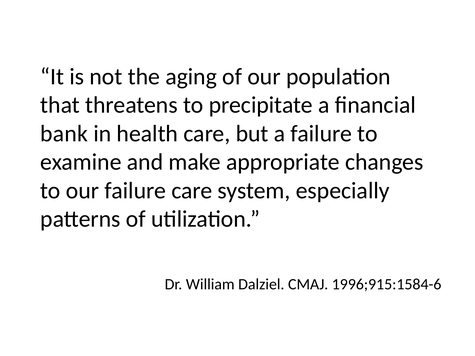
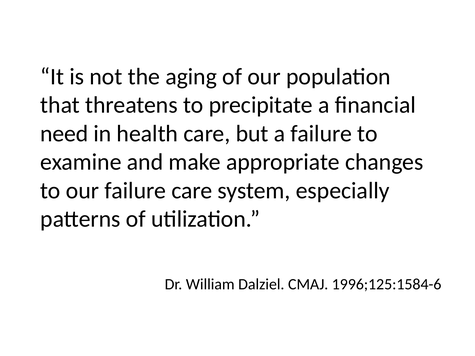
bank: bank -> need (64, 134)
1996;915:1584-6: 1996;915:1584-6 -> 1996;125:1584-6 (387, 285)
